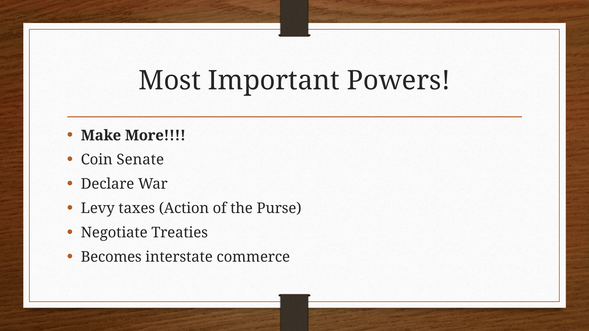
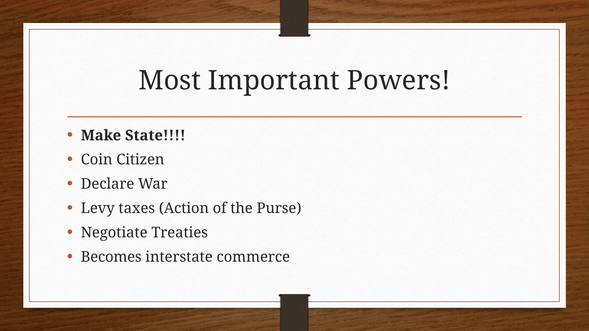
More: More -> State (155, 136)
Senate: Senate -> Citizen (140, 160)
